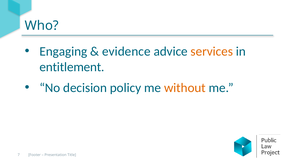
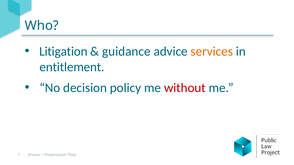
Engaging: Engaging -> Litigation (63, 51)
evidence: evidence -> guidance (126, 51)
without colour: orange -> red (185, 88)
